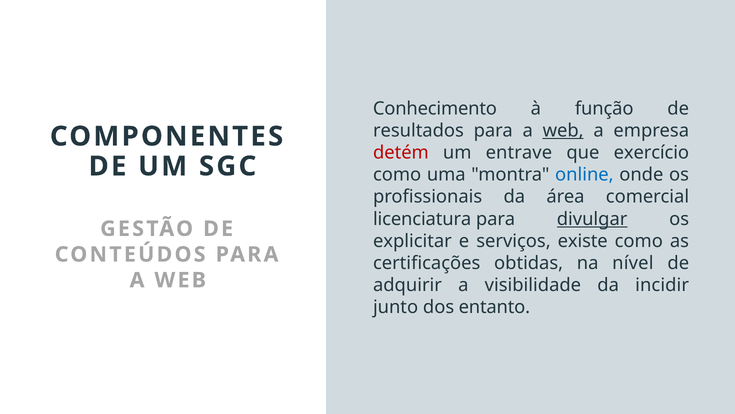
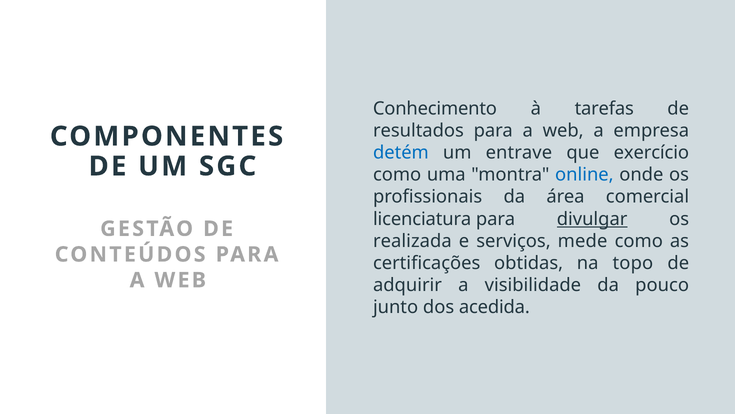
função: função -> tarefas (604, 108)
web underline: present -> none (563, 130)
detém colour: red -> blue (401, 153)
explicitar: explicitar -> realizada (412, 241)
existe: existe -> mede (583, 241)
nível: nível -> topo (633, 263)
incidir: incidir -> pouco (662, 285)
entanto: entanto -> acedida (494, 307)
